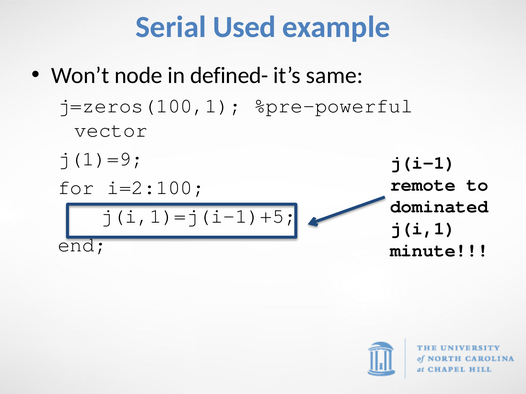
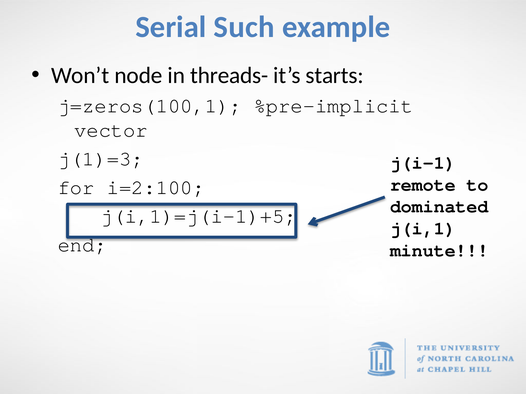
Used: Used -> Such (244, 27)
defined-: defined- -> threads- (229, 76)
same: same -> starts (335, 76)
%pre-powerful: %pre-powerful -> %pre-implicit (333, 106)
j(1)=9: j(1)=9 -> j(1)=3 (101, 159)
